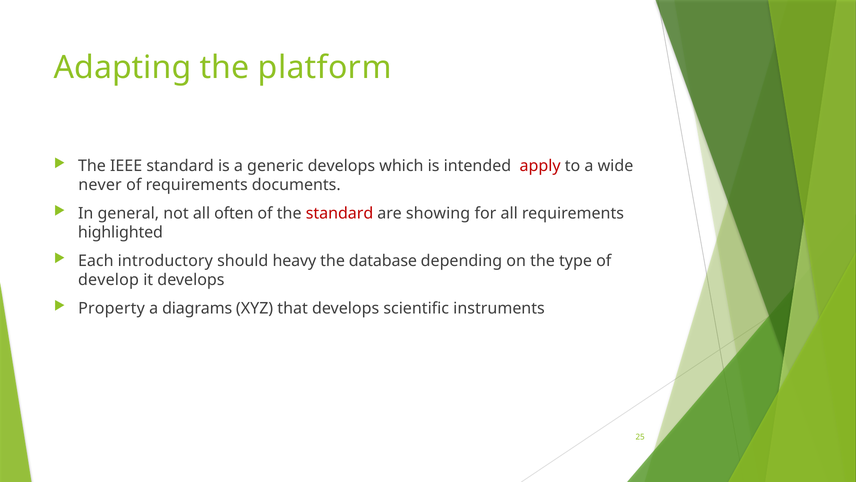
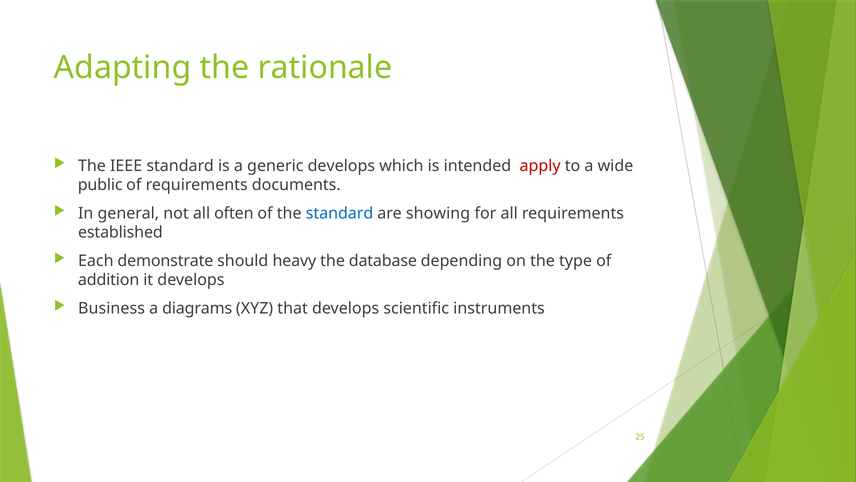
platform: platform -> rationale (325, 68)
never: never -> public (100, 185)
standard colour: red -> blue (340, 213)
highlighted: highlighted -> established (120, 232)
introductory: introductory -> demonstrate (165, 261)
develop: develop -> addition (109, 280)
Property: Property -> Business (112, 308)
